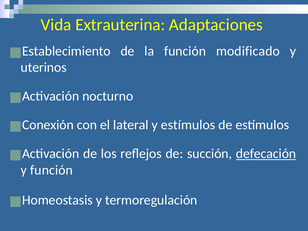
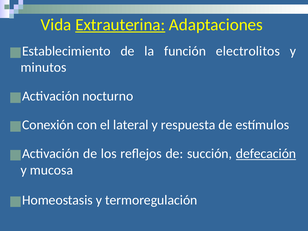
Extrauterina underline: none -> present (120, 25)
modificado: modificado -> electrolitos (248, 51)
uterinos: uterinos -> minutos (44, 67)
y estímulos: estímulos -> respuesta (188, 125)
y función: función -> mucosa (52, 170)
